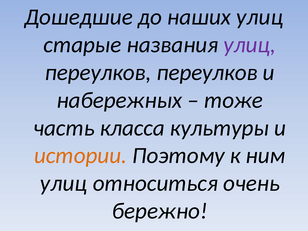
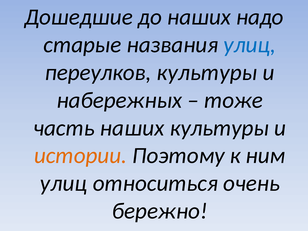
наших улиц: улиц -> надо (260, 17)
улиц colour: purple -> blue (250, 45)
переулков переулков: переулков -> культуры (207, 72)
часть класса: класса -> наших (132, 128)
